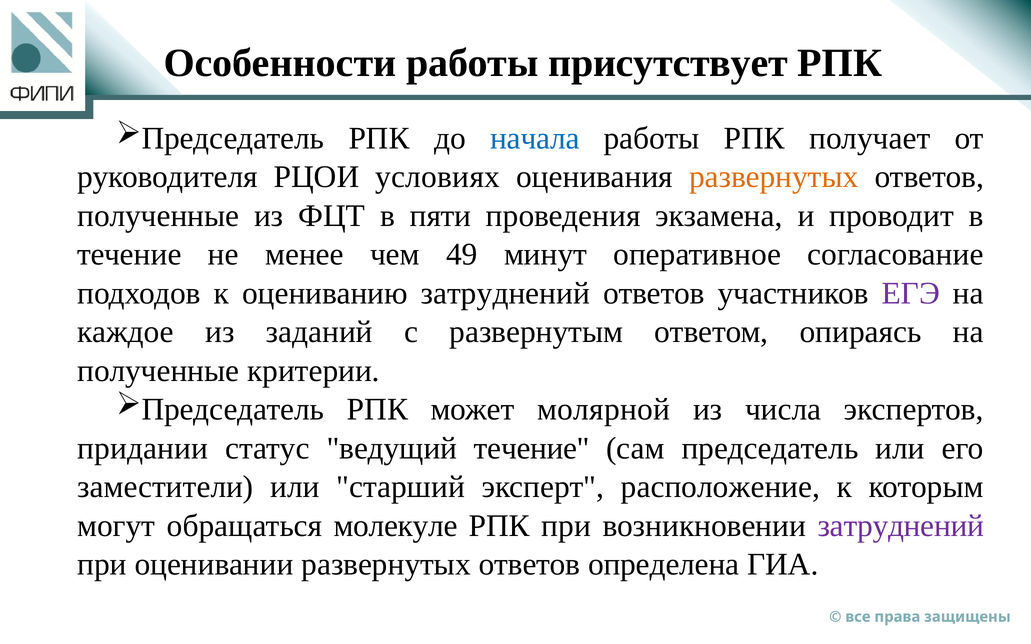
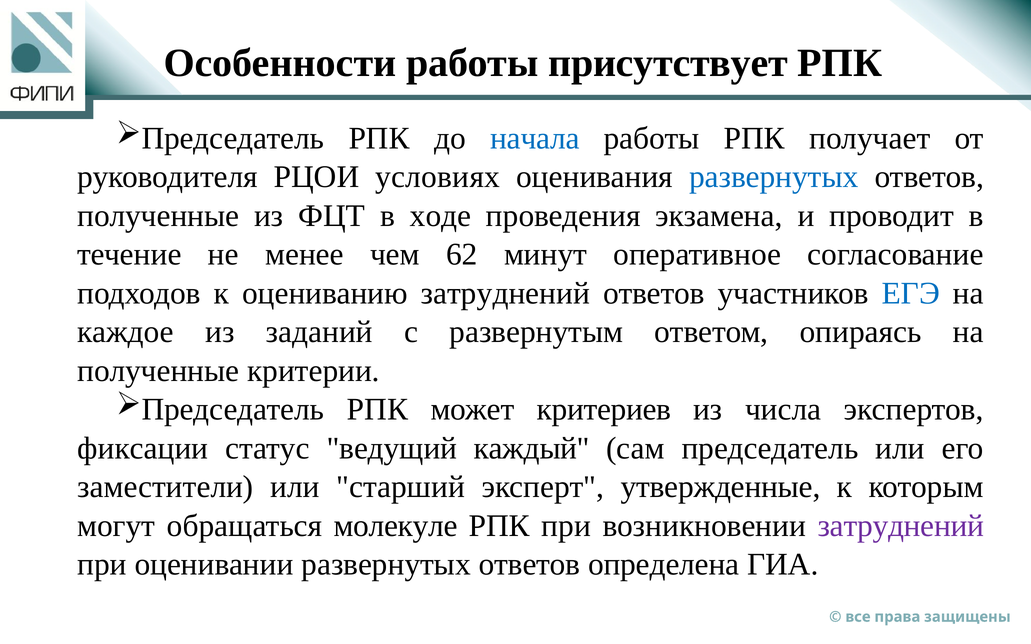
развернутых colour: orange -> blue (774, 177)
пяти: пяти -> ходе (441, 216)
49: 49 -> 62 (462, 255)
ЕГЭ colour: purple -> blue (911, 293)
молярной: молярной -> критериев (604, 410)
придании: придании -> фиксации (143, 448)
ведущий течение: течение -> каждый (532, 448)
расположение: расположение -> утвержденные (721, 487)
